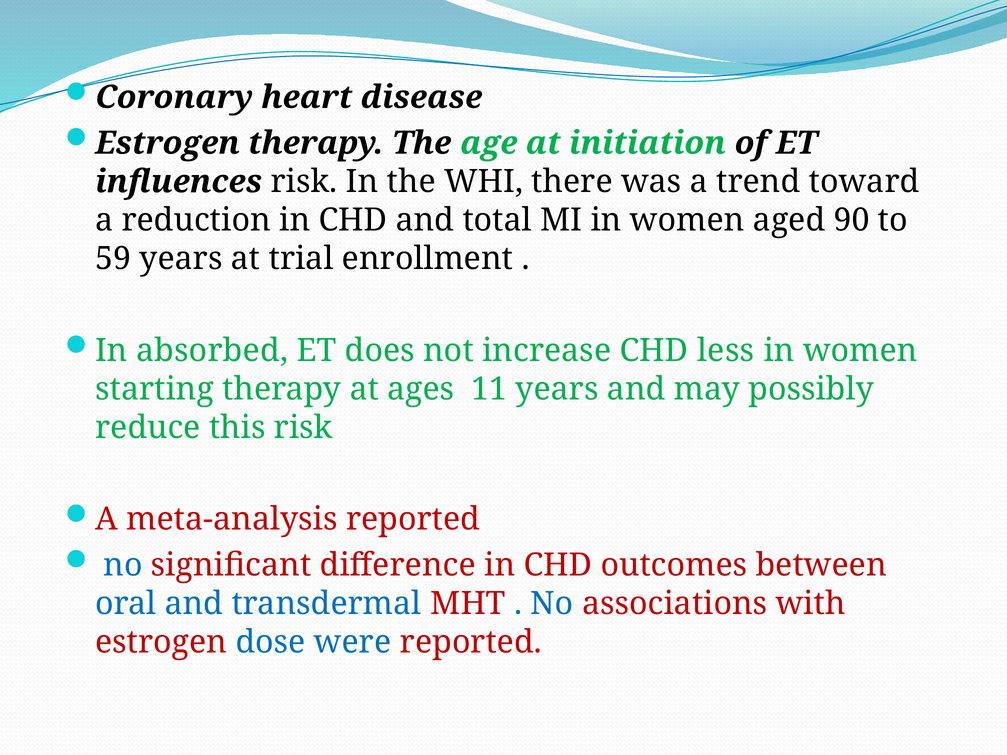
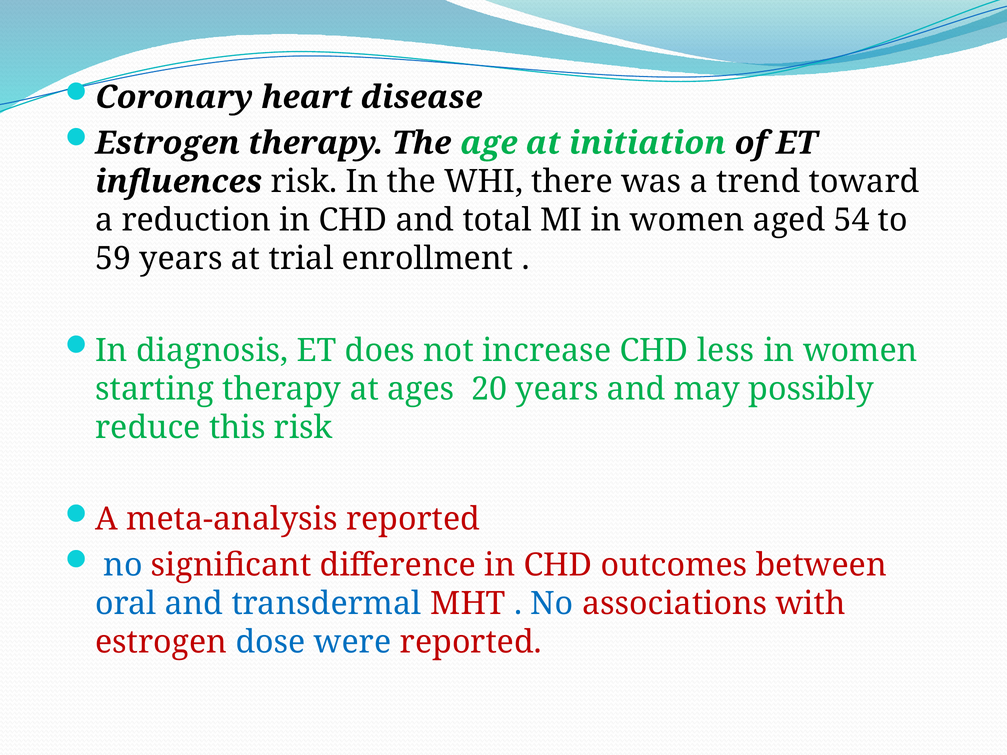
90: 90 -> 54 (852, 220)
absorbed: absorbed -> diagnosis (212, 351)
11: 11 -> 20 (489, 389)
